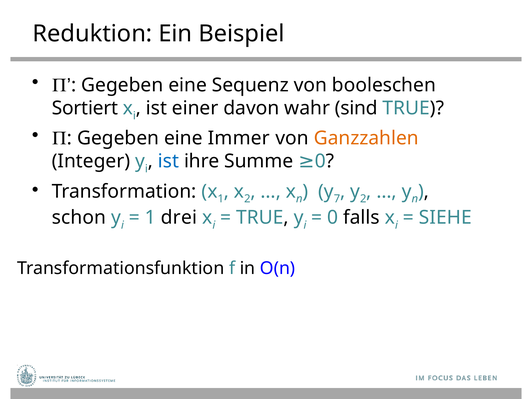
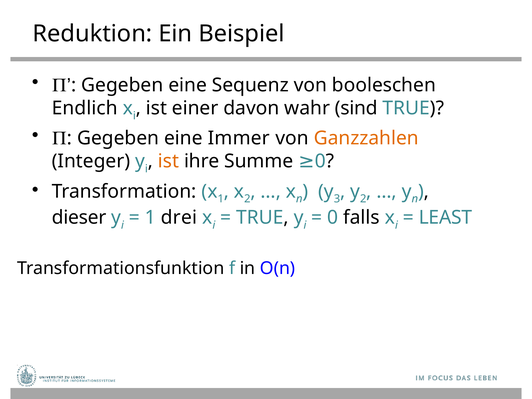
Sortiert: Sortiert -> Endlich (85, 108)
ist colour: blue -> orange (168, 161)
7: 7 -> 3 (337, 199)
schon: schon -> dieser (79, 218)
SIEHE: SIEHE -> LEAST (445, 218)
